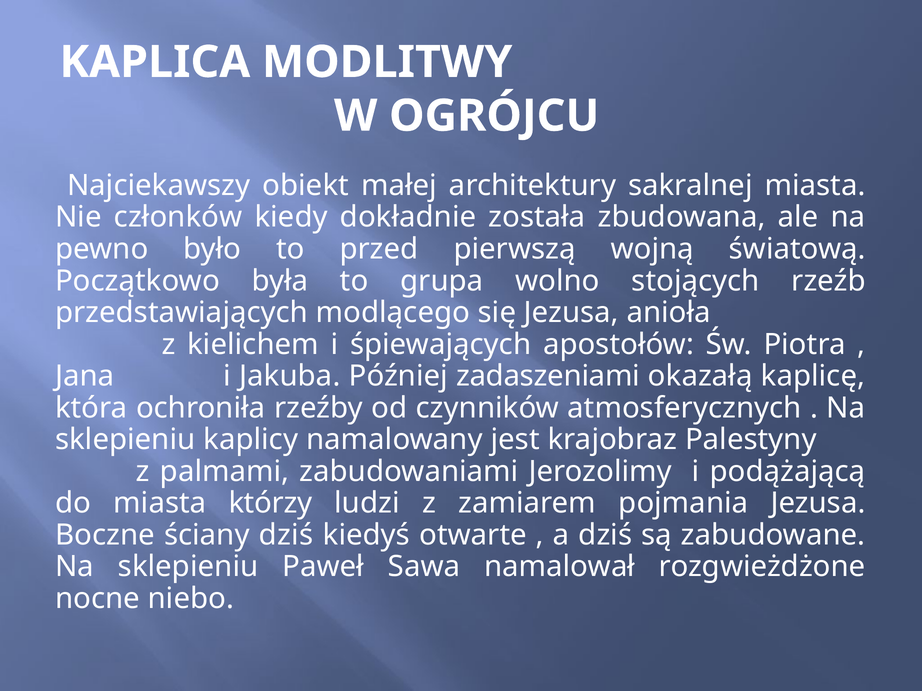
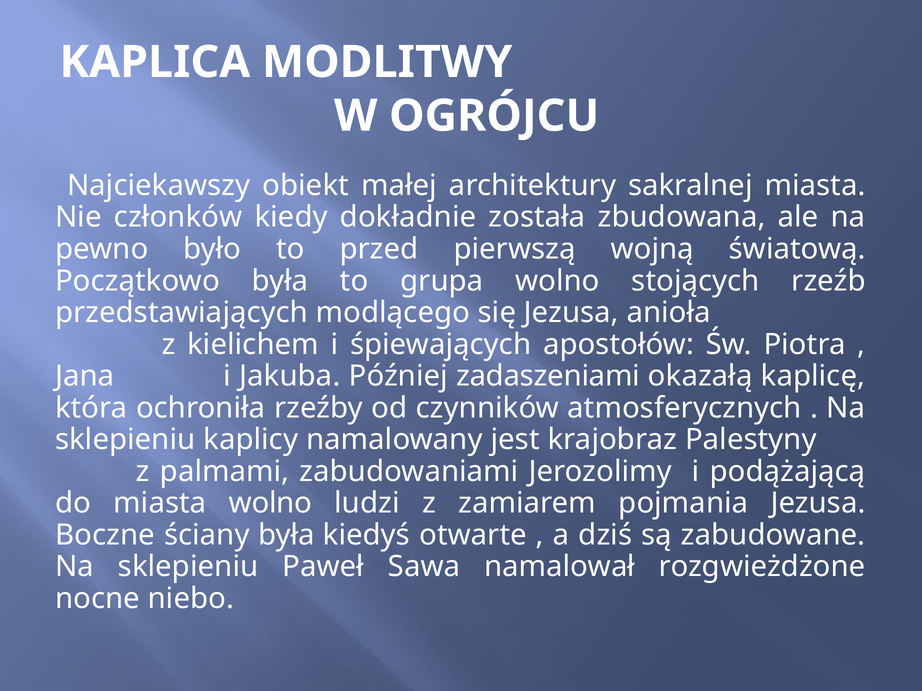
miasta którzy: którzy -> wolno (270, 504)
ściany dziś: dziś -> była (286, 535)
